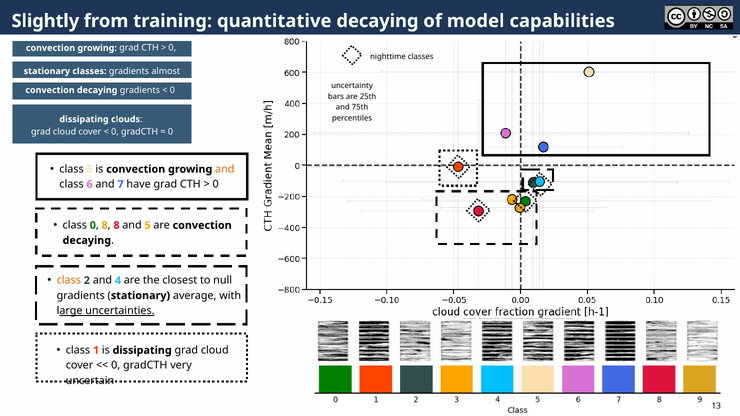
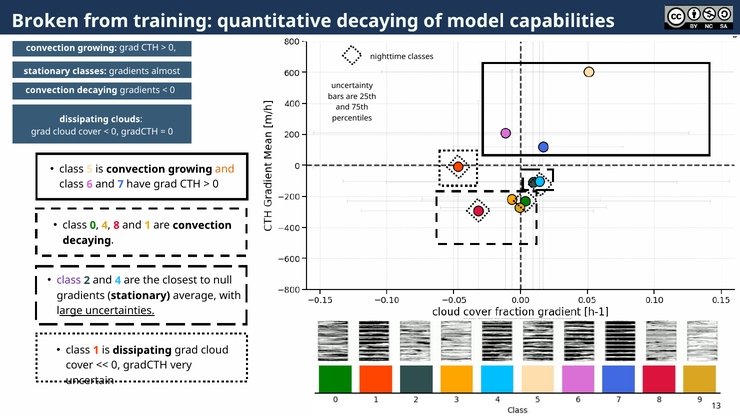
Slightly: Slightly -> Broken (45, 21)
8: 8 -> 4 (105, 225)
and 5: 5 -> 1 (148, 225)
class colour: orange -> purple (69, 281)
